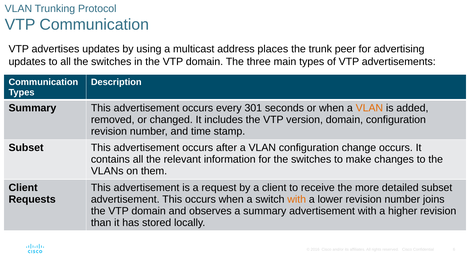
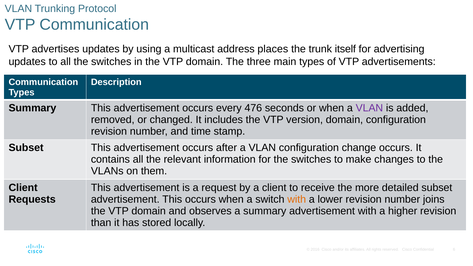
peer: peer -> itself (345, 49)
301: 301 -> 476 (253, 108)
VLAN colour: orange -> purple (369, 108)
